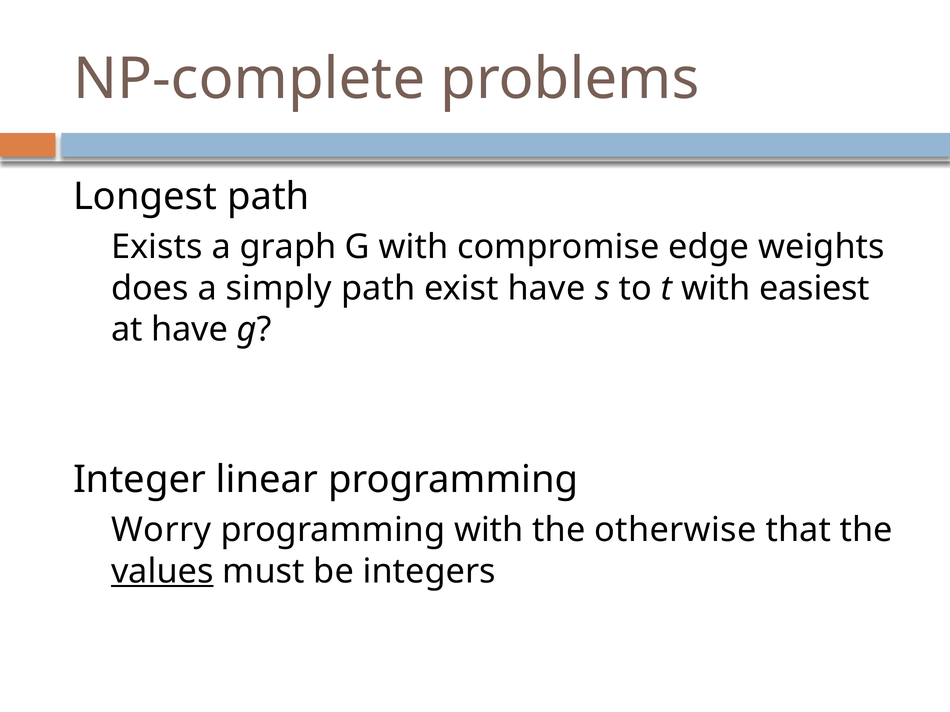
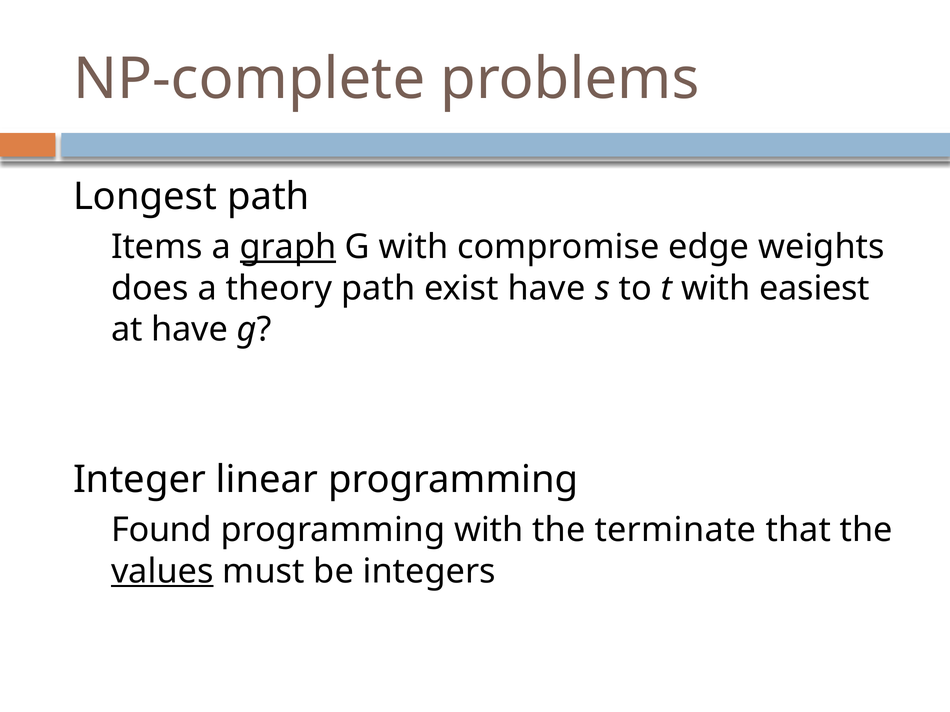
Exists: Exists -> Items (157, 247)
graph underline: none -> present (288, 247)
simply: simply -> theory (279, 288)
Worry: Worry -> Found (161, 530)
otherwise: otherwise -> terminate (675, 530)
